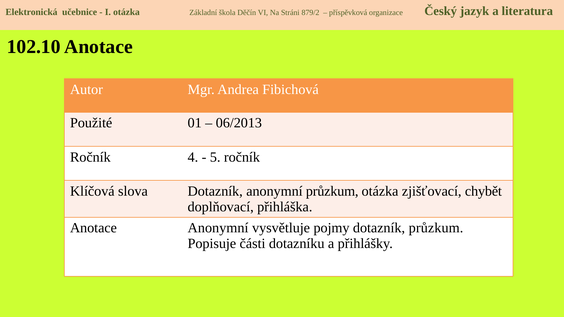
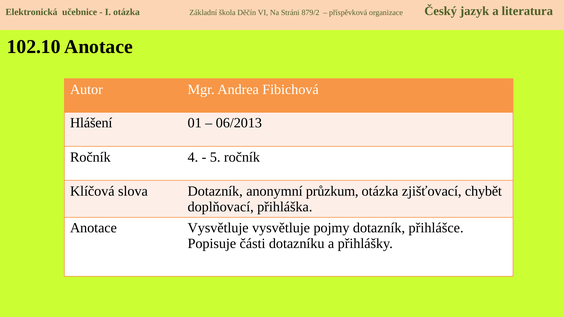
Použité: Použité -> Hlášení (91, 123)
Anotace Anonymní: Anonymní -> Vysvětluje (218, 228)
dotazník průzkum: průzkum -> přihlášce (436, 228)
